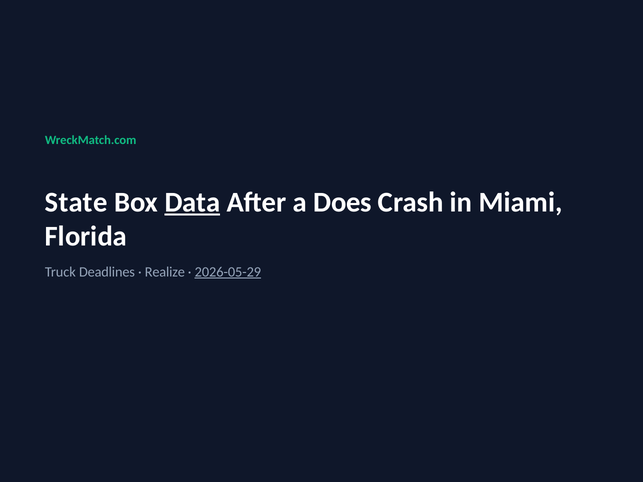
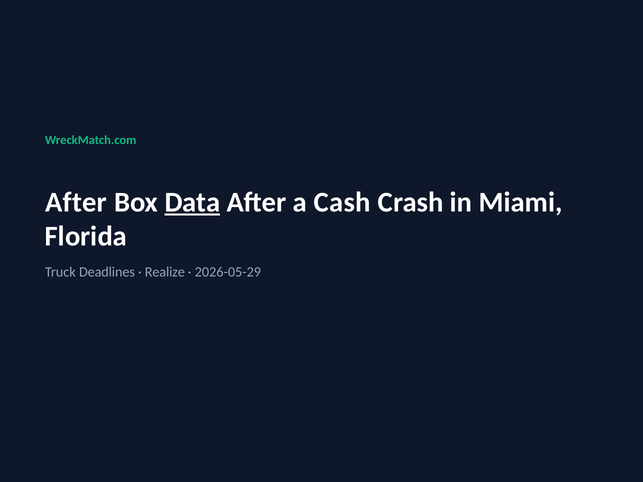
State: State -> After (76, 202)
Does: Does -> Cash (342, 202)
2026-05-29 underline: present -> none (228, 272)
